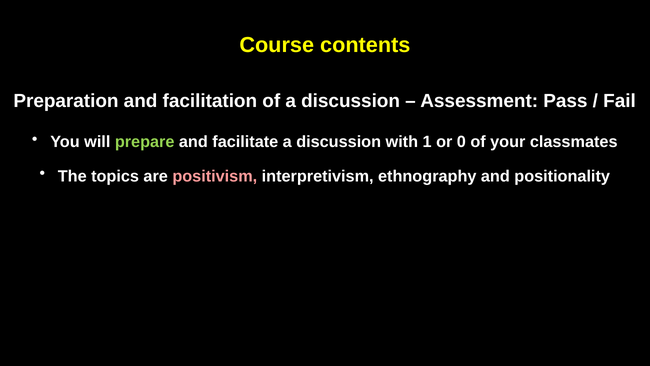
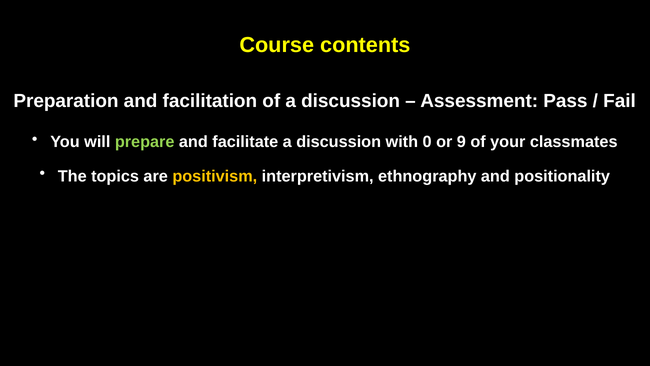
1: 1 -> 0 (427, 142)
0: 0 -> 9 (461, 142)
positivism colour: pink -> yellow (215, 176)
